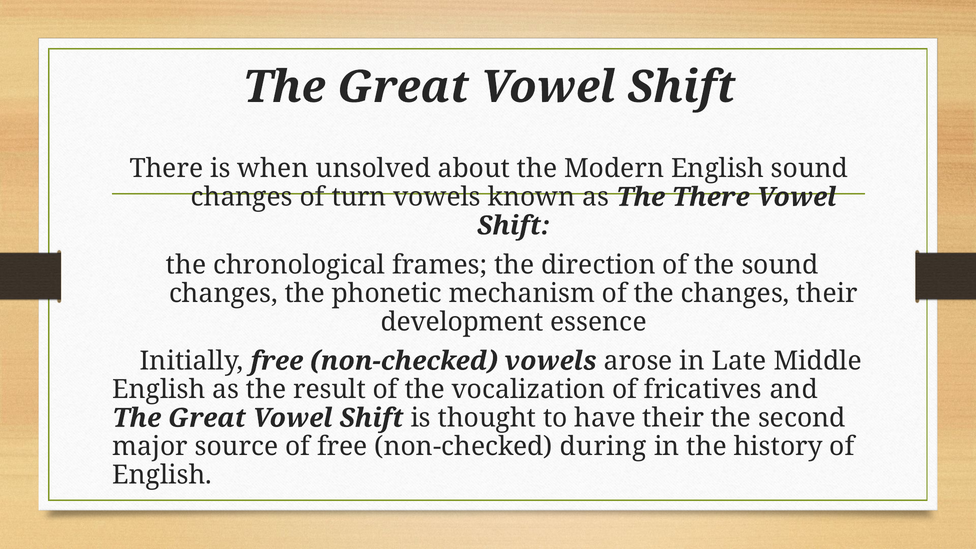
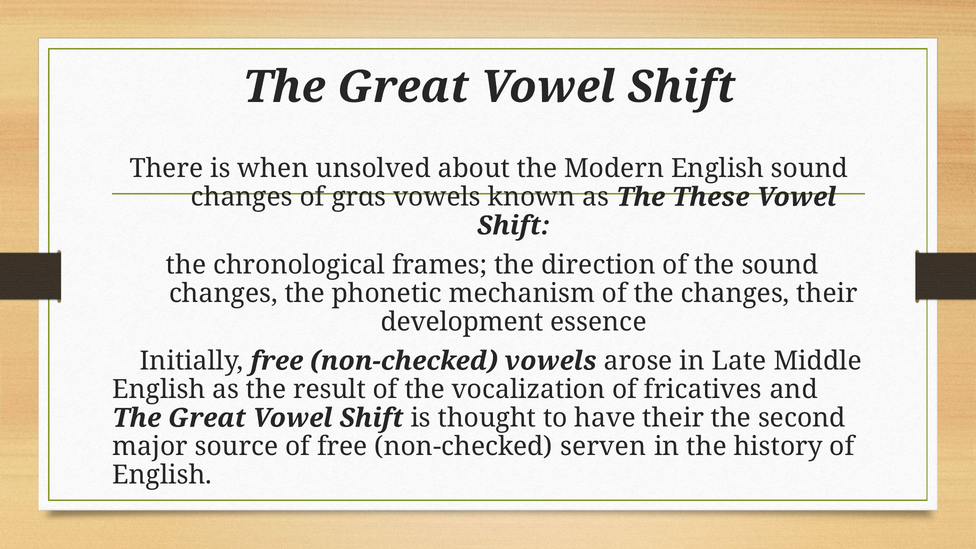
turn: turn -> grɑs (359, 197)
The There: There -> These (711, 197)
during: during -> serven (603, 447)
